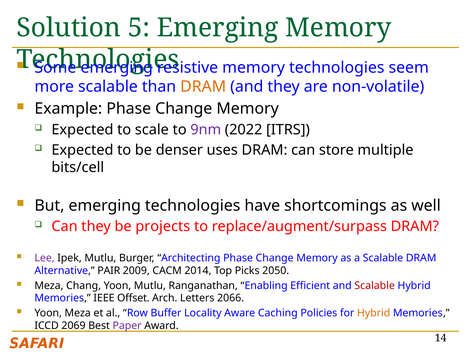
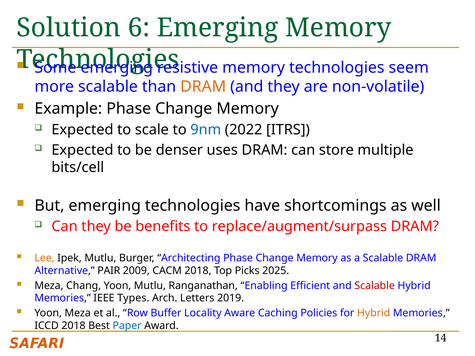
5: 5 -> 6 (139, 28)
9nm colour: purple -> blue (206, 130)
projects: projects -> benefits (163, 227)
Lee colour: purple -> orange (45, 258)
CACM 2014: 2014 -> 2018 (198, 271)
2050: 2050 -> 2025 (276, 271)
Offset: Offset -> Types (133, 298)
2066: 2066 -> 2019 (231, 298)
ICCD 2069: 2069 -> 2018 (74, 326)
Paper colour: purple -> blue (127, 326)
